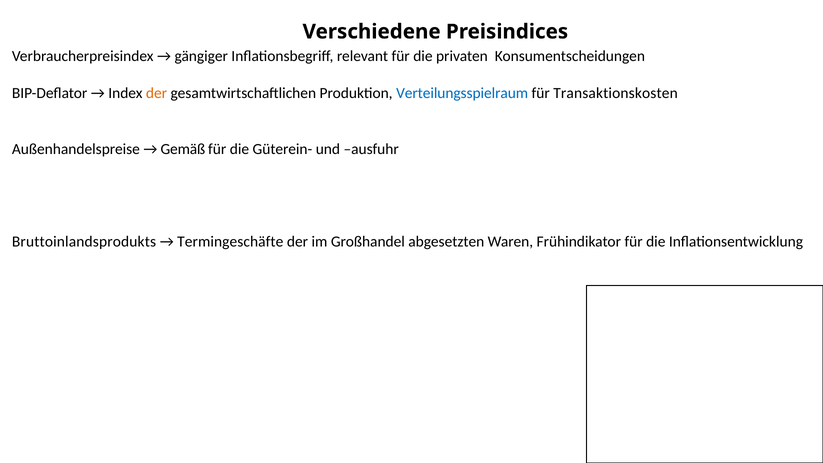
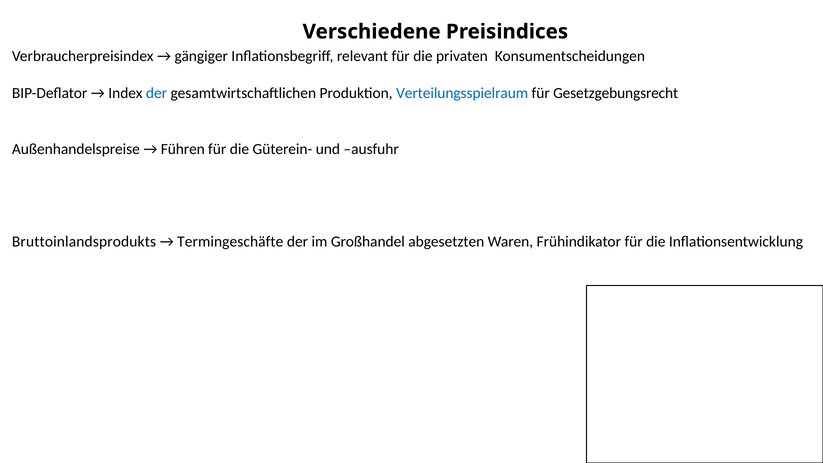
der colour: orange -> blue (157, 93)
Transaktionskosten: Transaktionskosten -> Gesetzgebungsrecht (616, 93)
Gemäß: Gemäß -> Führen (183, 149)
